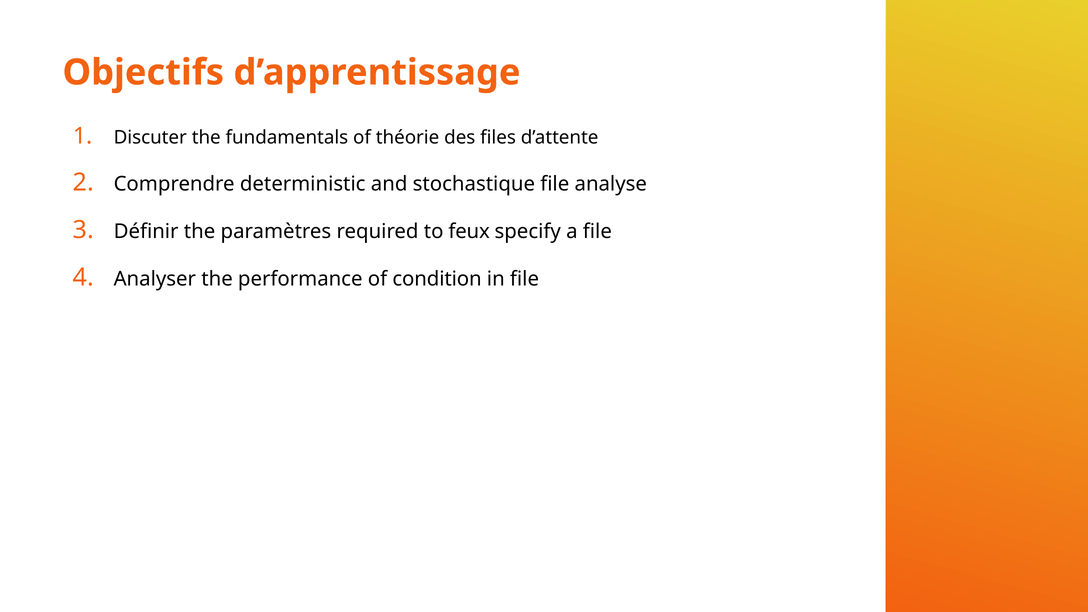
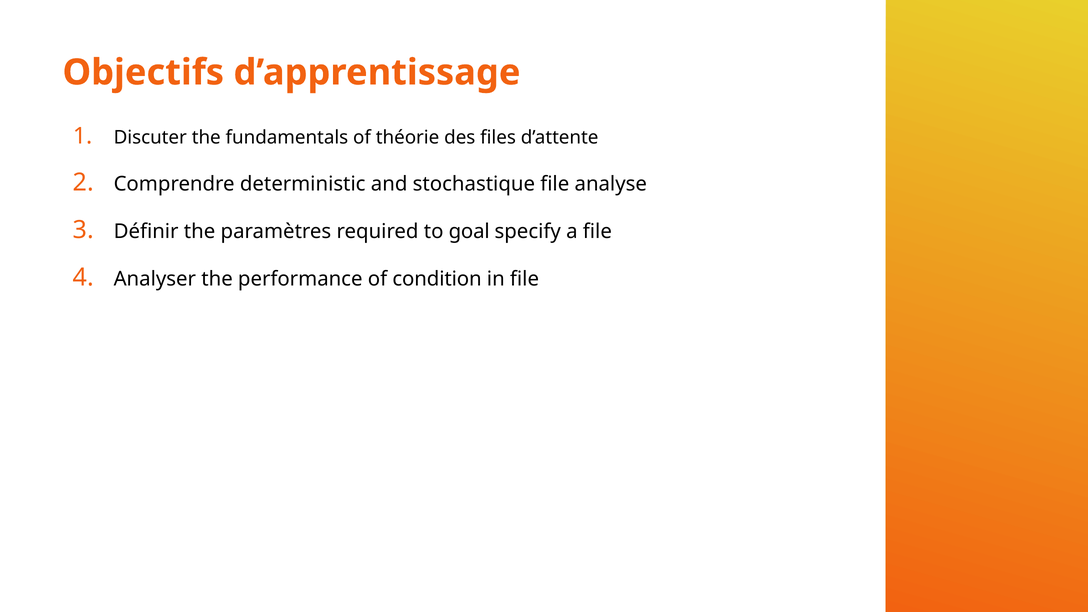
feux: feux -> goal (469, 232)
